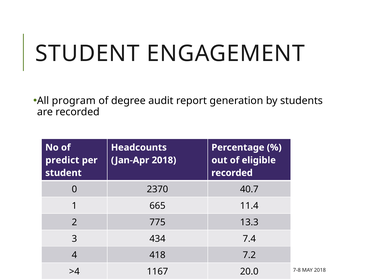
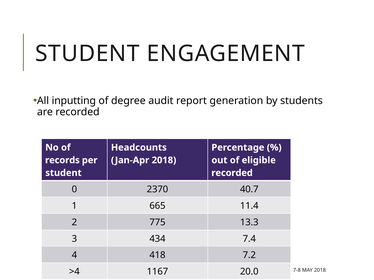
program: program -> inputting (74, 101)
predict: predict -> records (62, 160)
